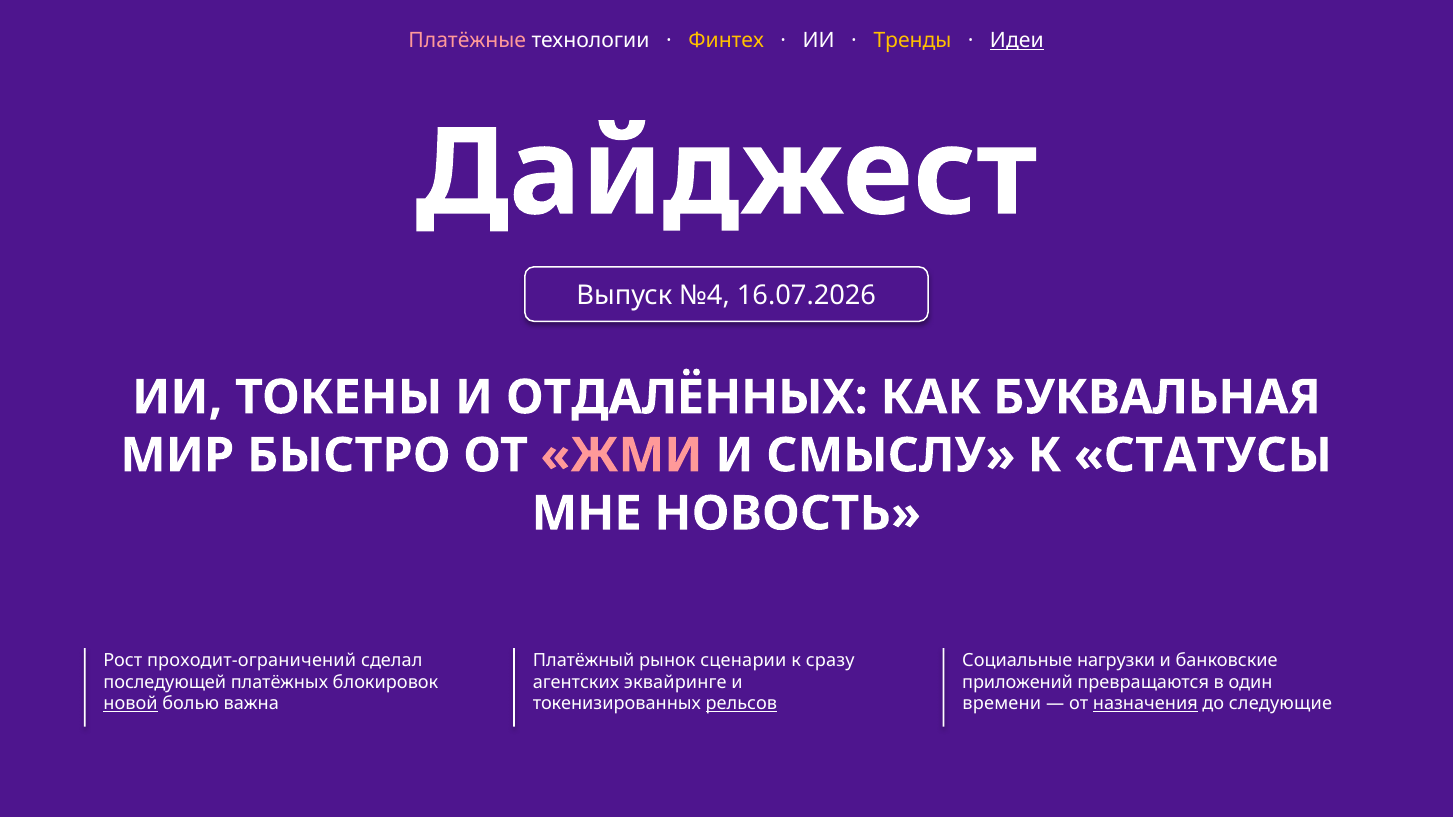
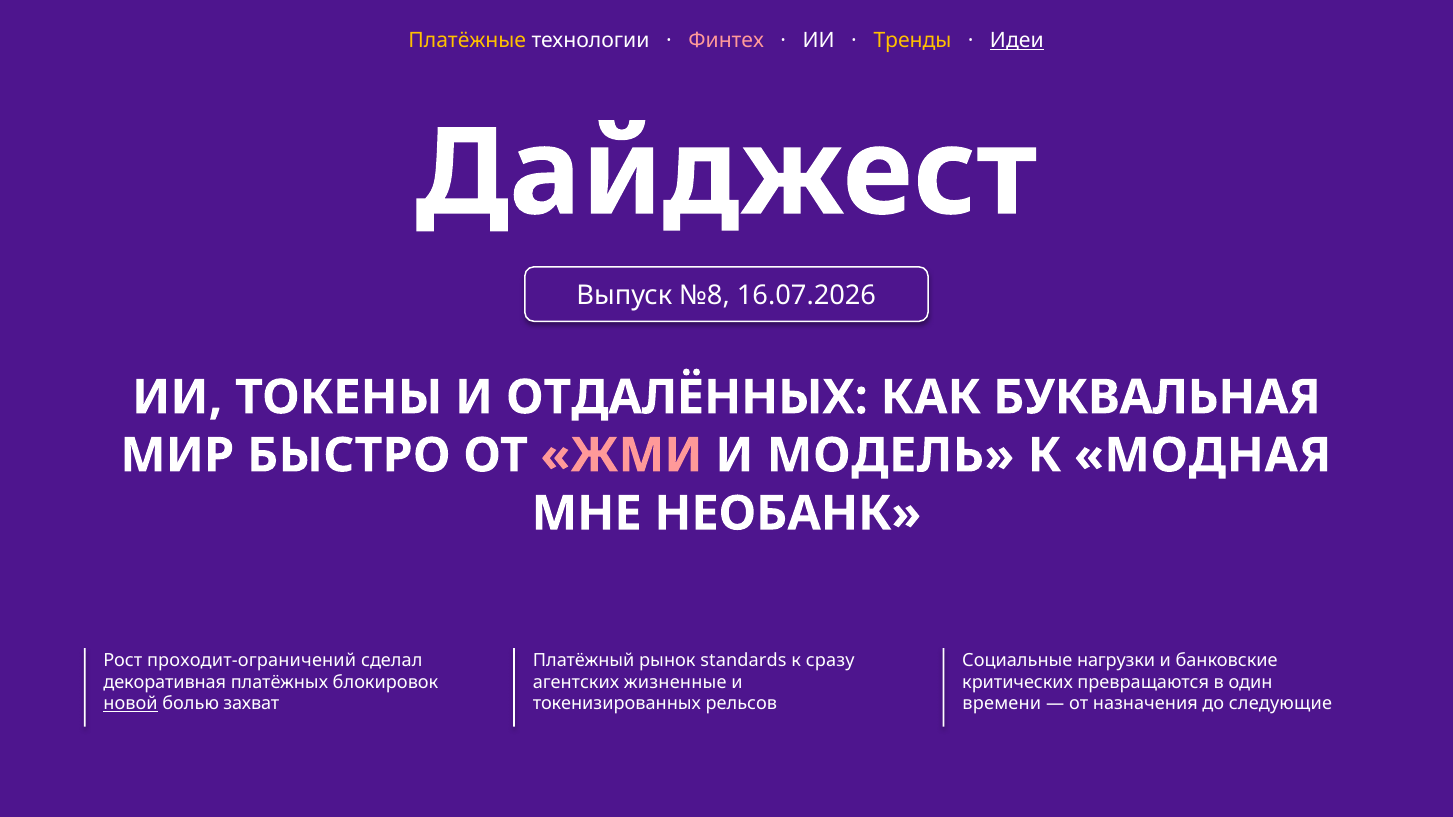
Платёжные colour: pink -> yellow (467, 40)
Финтех colour: yellow -> pink (726, 40)
№4: №4 -> №8 (705, 296)
СМЫСЛУ: СМЫСЛУ -> МОДЕЛЬ (891, 456)
СТАТУСЫ: СТАТУСЫ -> МОДНАЯ (1203, 456)
НОВОСТЬ: НОВОСТЬ -> НЕОБАНК (788, 514)
сценарии: сценарии -> standards (743, 661)
последующей: последующей -> декоративная (165, 682)
эквайринге: эквайринге -> жизненные (675, 682)
приложений: приложений -> критических (1018, 682)
важна: важна -> захват (251, 704)
рельсов underline: present -> none (741, 704)
назначения underline: present -> none (1145, 704)
